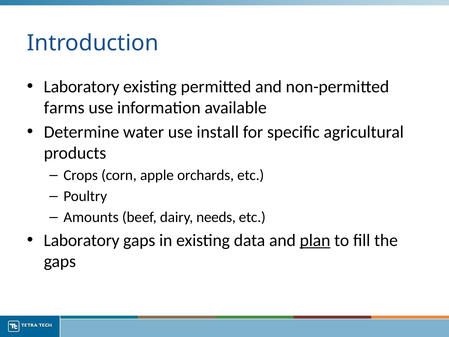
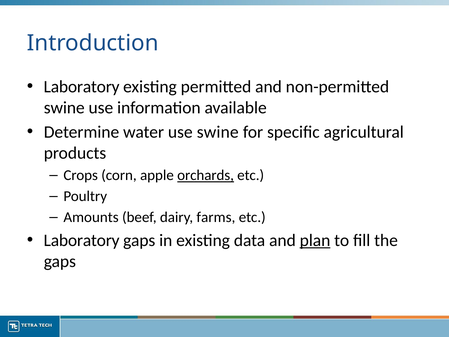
farms: farms -> swine (64, 108)
use install: install -> swine (218, 132)
orchards underline: none -> present (206, 175)
needs: needs -> farms (216, 217)
